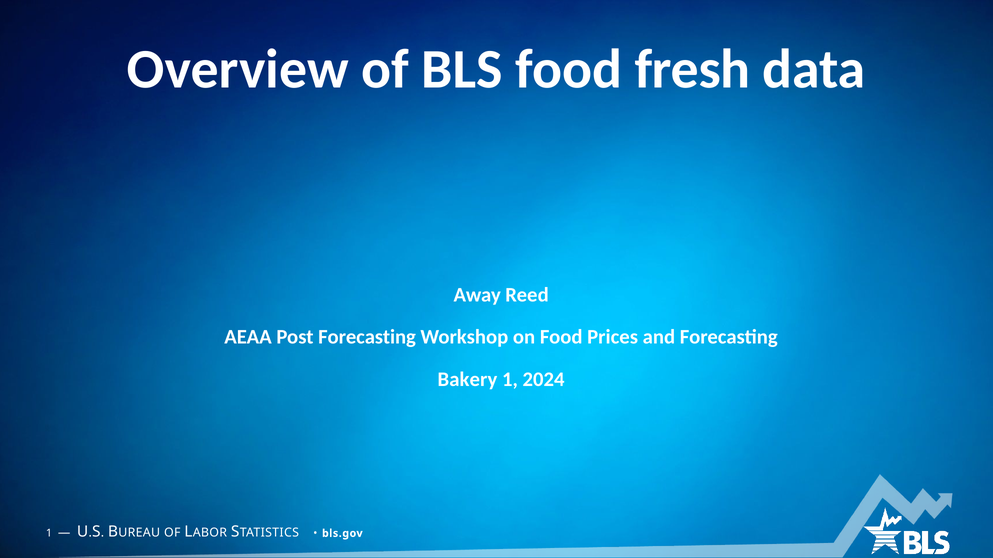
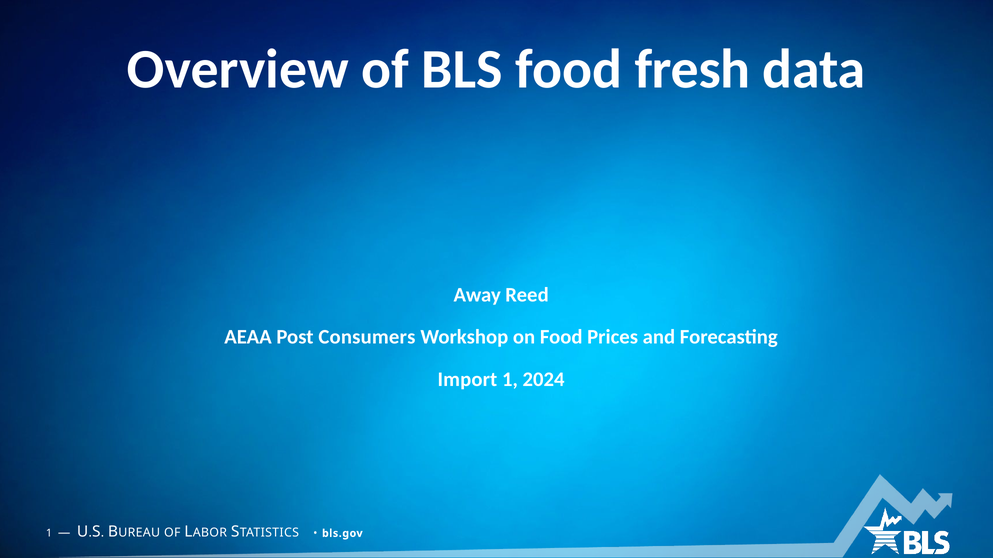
Post Forecasting: Forecasting -> Consumers (367, 337)
Bakery: Bakery -> Import (467, 380)
